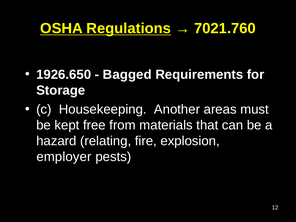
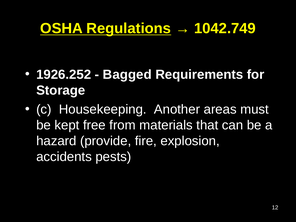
7021.760: 7021.760 -> 1042.749 (225, 28)
1926.650: 1926.650 -> 1926.252 (64, 74)
relating: relating -> provide (106, 141)
employer: employer -> accidents (64, 157)
